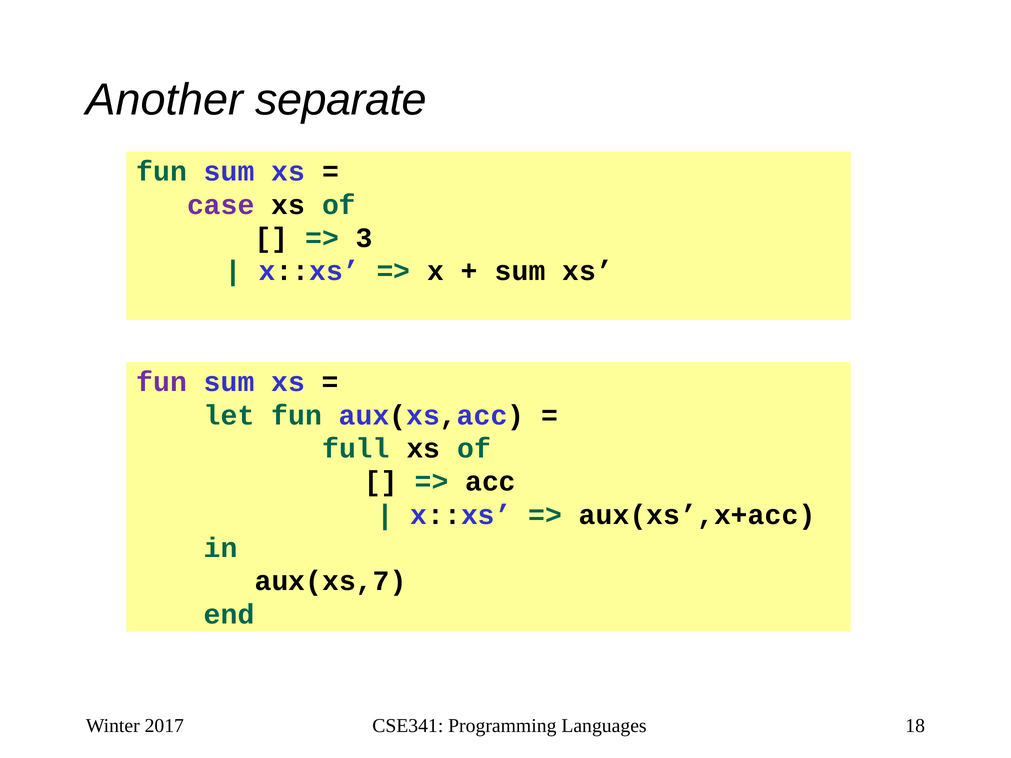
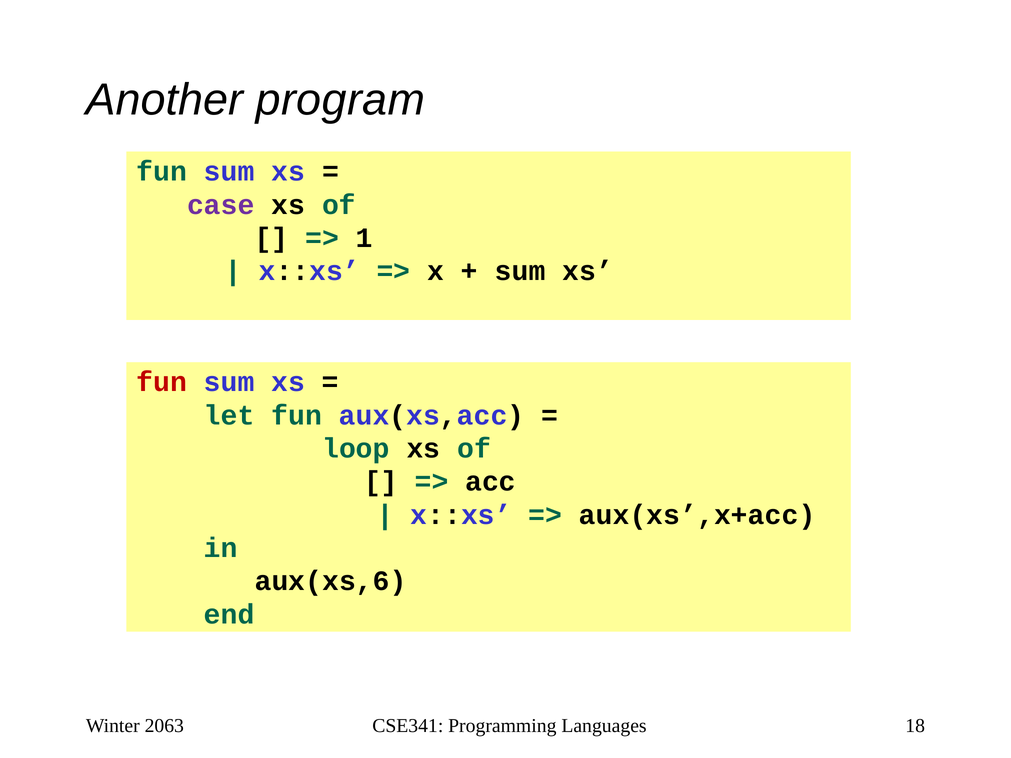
separate: separate -> program (341, 100)
3: 3 -> 1 (364, 238)
fun colour: purple -> red (162, 382)
full: full -> loop (356, 449)
aux(xs,7: aux(xs,7 -> aux(xs,6 (331, 581)
2017: 2017 -> 2063 (164, 726)
